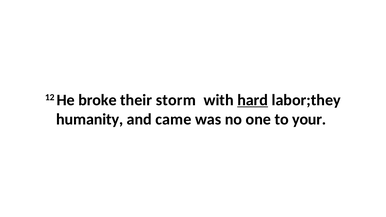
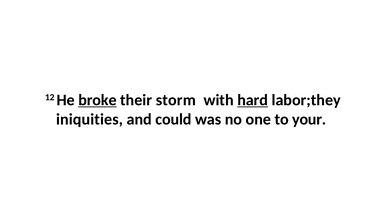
broke underline: none -> present (97, 100)
humanity: humanity -> iniquities (90, 119)
came: came -> could (173, 119)
